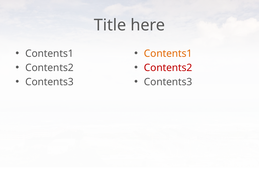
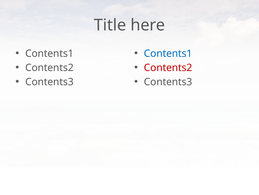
Contents1 colour: orange -> blue (168, 53)
